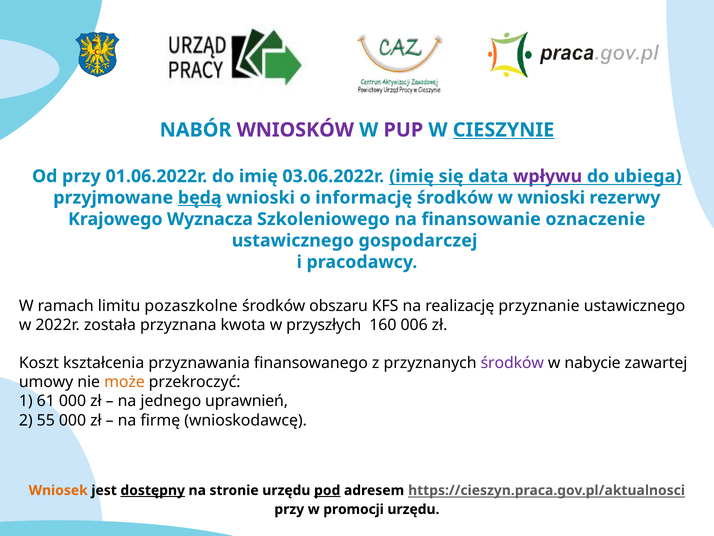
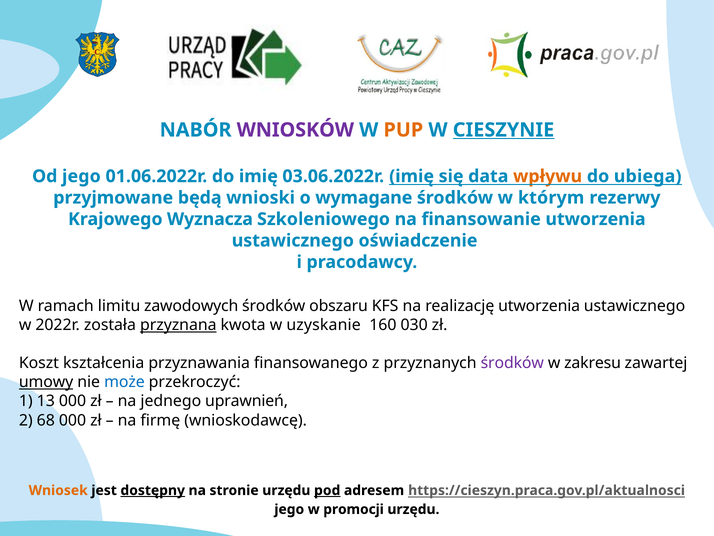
PUP colour: purple -> orange (403, 130)
Od przy: przy -> jego (81, 176)
wpływu colour: purple -> orange (548, 176)
będą underline: present -> none (200, 198)
informację: informację -> wymagane (364, 198)
w wnioski: wnioski -> którym (551, 198)
finansowanie oznaczenie: oznaczenie -> utworzenia (596, 219)
gospodarczej: gospodarczej -> oświadczenie (418, 240)
pozaszkolne: pozaszkolne -> zawodowych (191, 306)
realizację przyznanie: przyznanie -> utworzenia (539, 306)
przyznana underline: none -> present (178, 325)
przyszłych: przyszłych -> uzyskanie (324, 325)
006: 006 -> 030 (414, 325)
nabycie: nabycie -> zakresu (593, 363)
umowy underline: none -> present (46, 382)
może colour: orange -> blue (124, 382)
61: 61 -> 13 (46, 401)
55: 55 -> 68 (46, 420)
przy: przy -> jego (289, 509)
